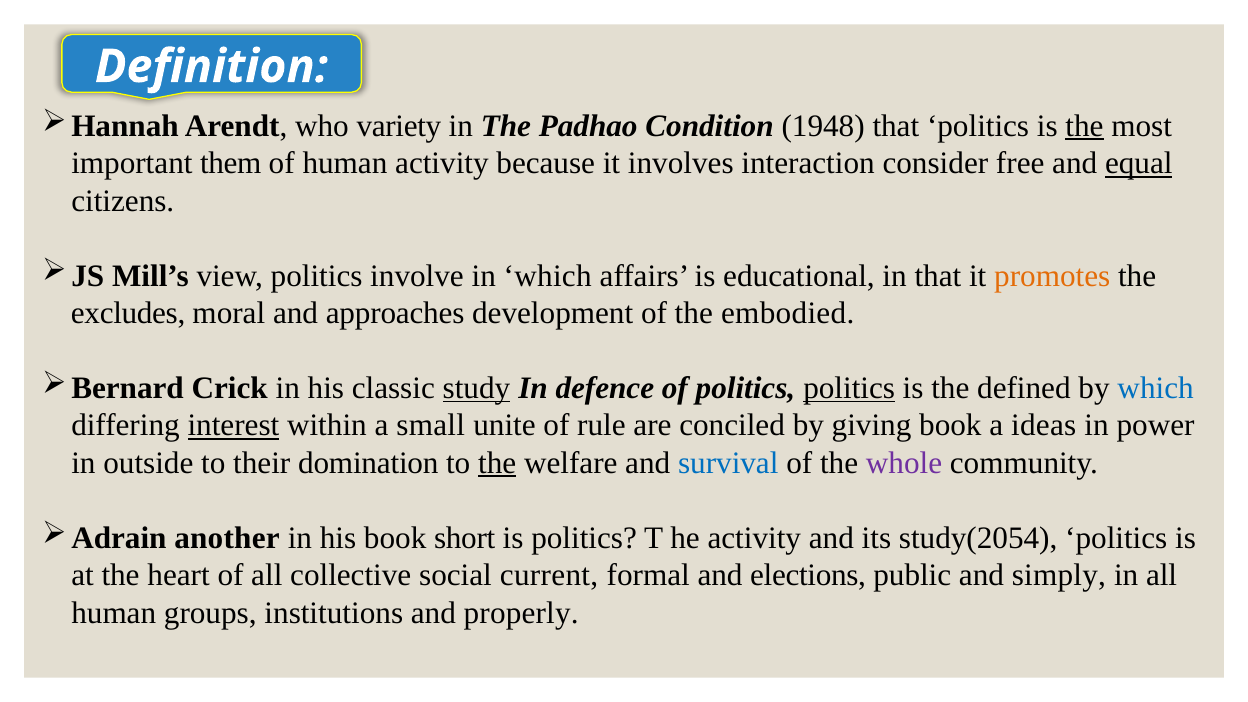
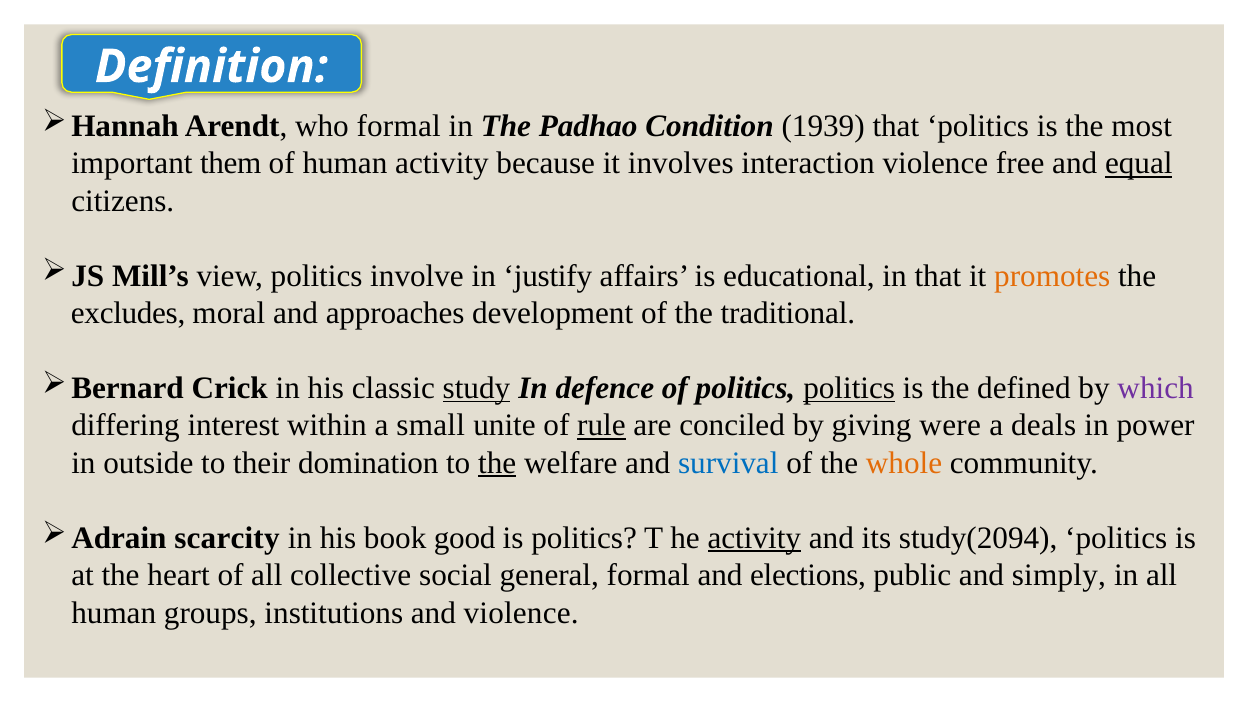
who variety: variety -> formal (399, 126)
1948: 1948 -> 1939 (823, 126)
the underline: present -> none (1085, 126)
interaction consider: consider -> violence (935, 163)
in which: which -> justify (548, 276)
embodied: embodied -> traditional (788, 313)
which colour: blue -> purple (1156, 388)
interest underline: present -> none (233, 426)
rule underline: none -> present (601, 426)
giving book: book -> were (950, 426)
ideas: ideas -> deals (1044, 426)
whole colour: purple -> orange (904, 463)
another: another -> scarcity (227, 538)
short: short -> good (465, 538)
activity underline: none -> present (754, 538)
study(2054: study(2054 -> study(2094 (978, 538)
current: current -> general (549, 575)
and properly: properly -> violence (521, 613)
